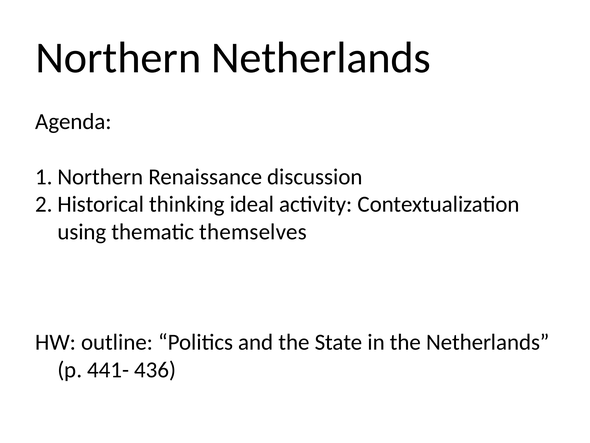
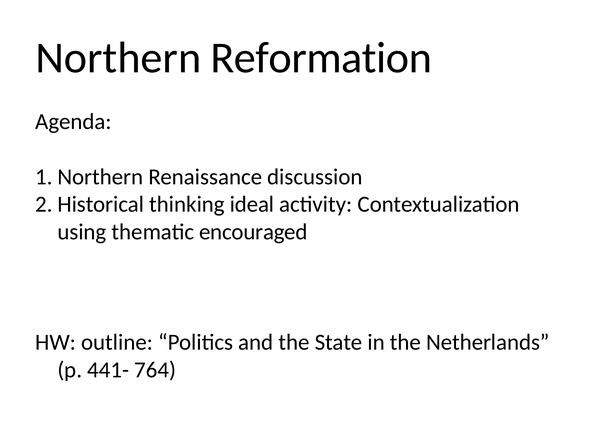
Northern Netherlands: Netherlands -> Reformation (321, 58)
themselves: themselves -> encouraged (253, 232)
436: 436 -> 764 (155, 369)
